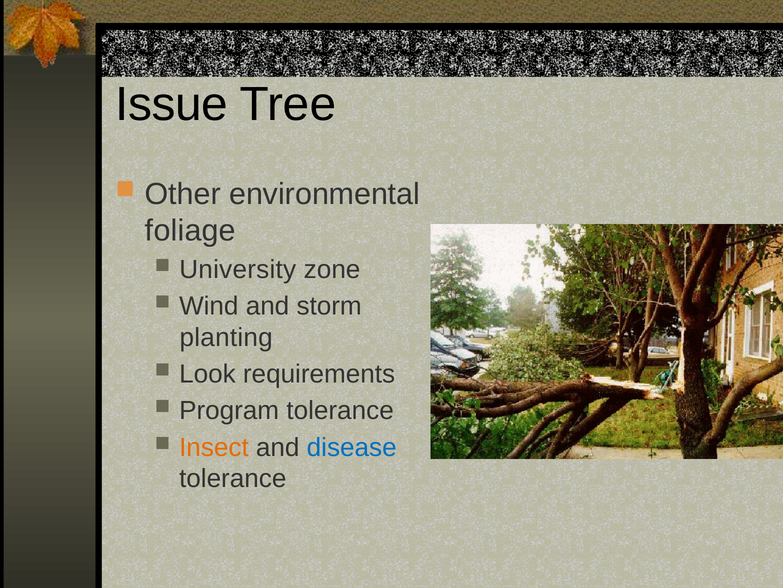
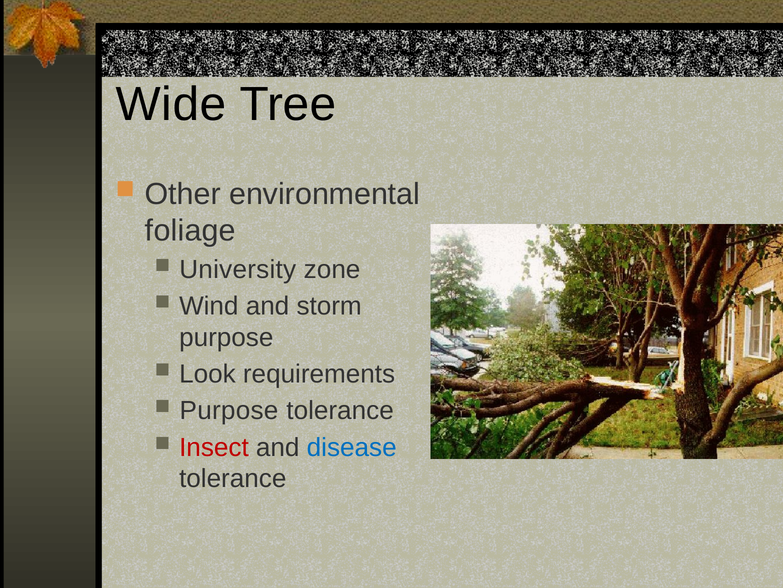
Issue: Issue -> Wide (171, 104)
planting: planting -> purpose (226, 337)
Program: Program -> Purpose (229, 410)
Insect colour: orange -> red (214, 447)
